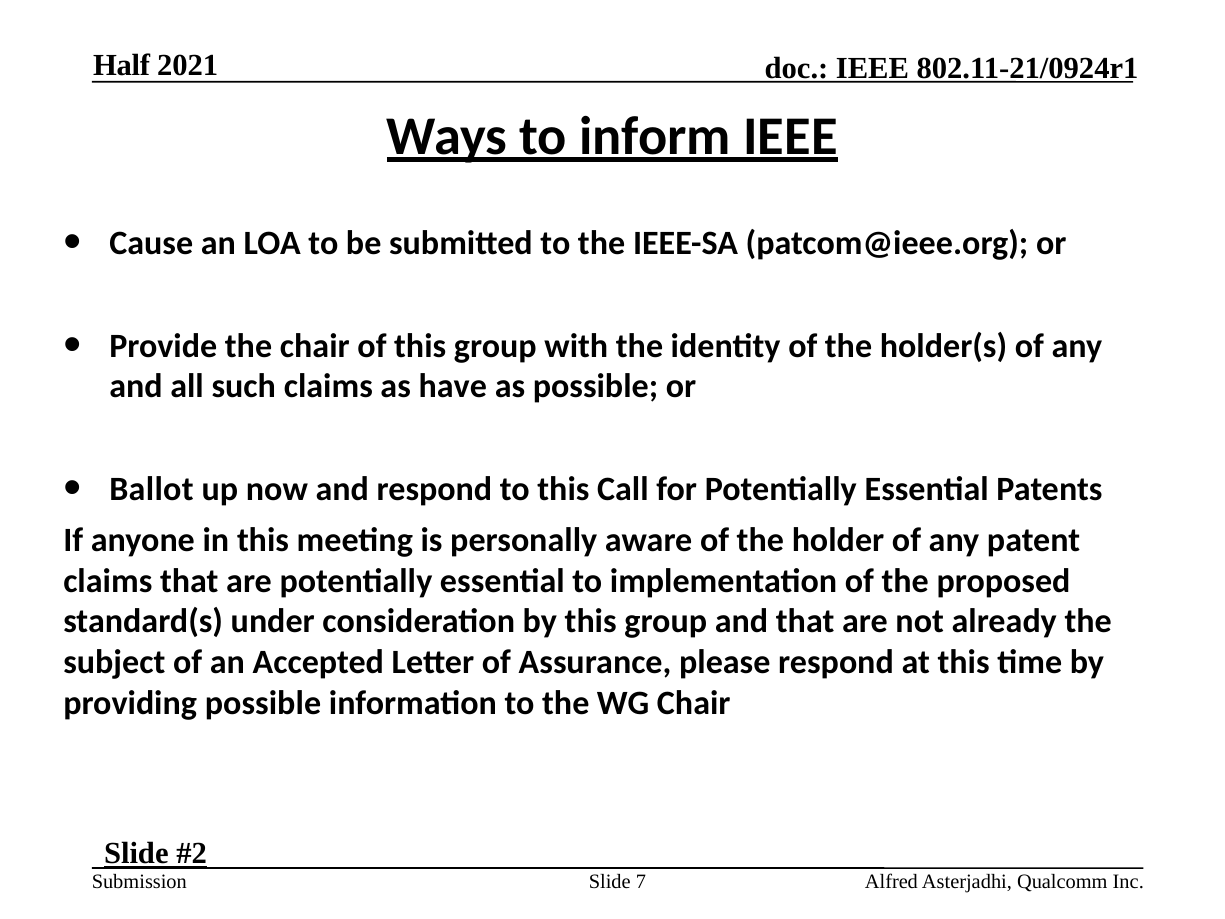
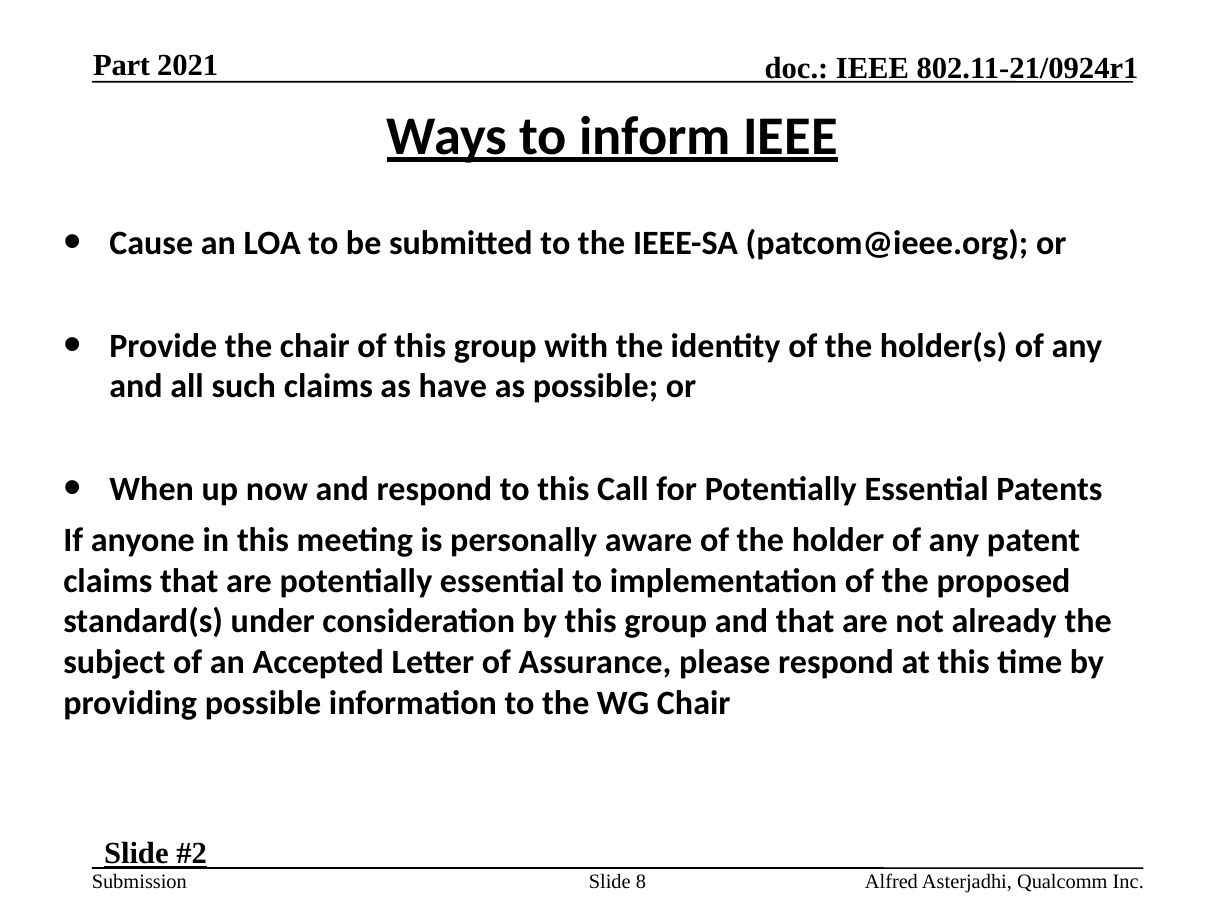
Half: Half -> Part (122, 65)
Ballot: Ballot -> When (152, 489)
7: 7 -> 8 (641, 881)
